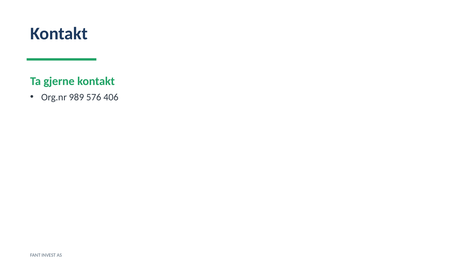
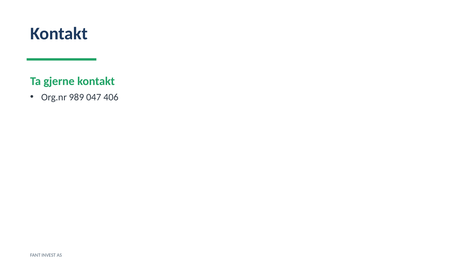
576: 576 -> 047 (94, 97)
